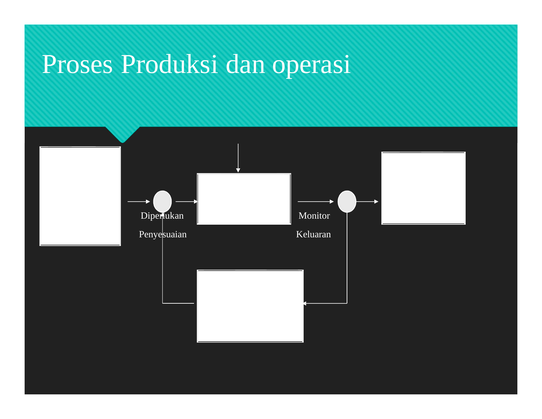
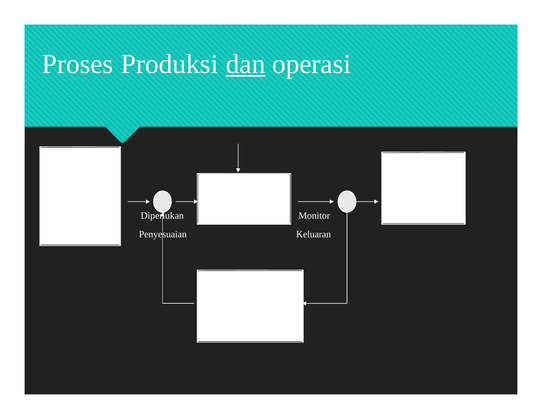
dan underline: none -> present (246, 64)
